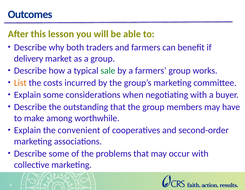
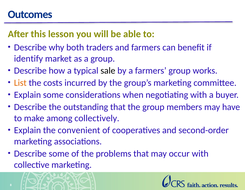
delivery: delivery -> identify (28, 58)
sale colour: green -> black (108, 70)
worthwhile: worthwhile -> collectively (97, 118)
